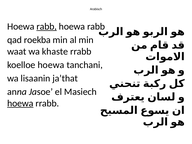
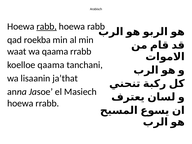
wa khaste: khaste -> qaama (55, 51)
koelloe hoewa: hoewa -> qaama (51, 65)
hoewa underline: present -> none (20, 103)
